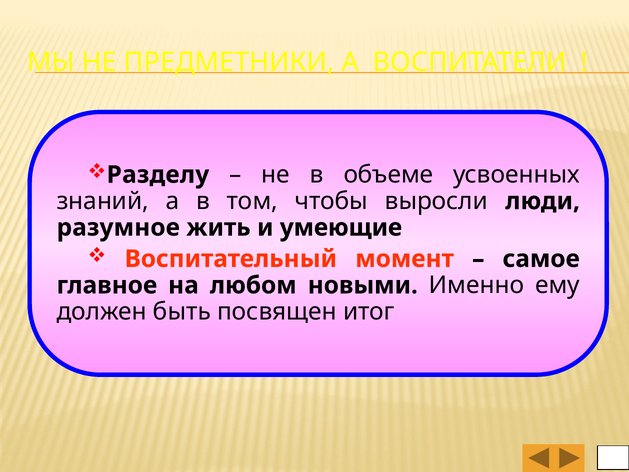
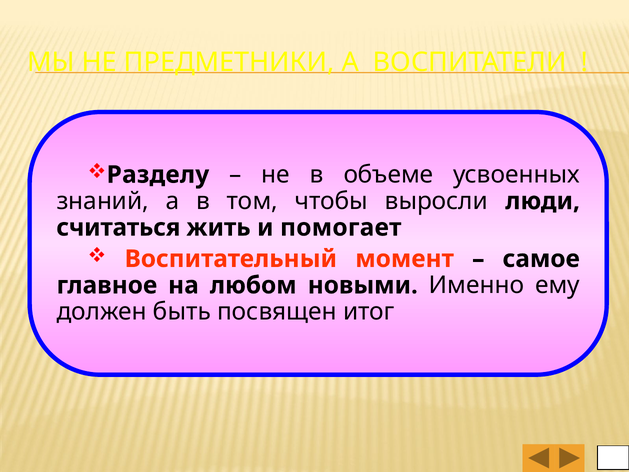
разумное: разумное -> считаться (118, 227)
умеющие: умеющие -> помогает (341, 227)
